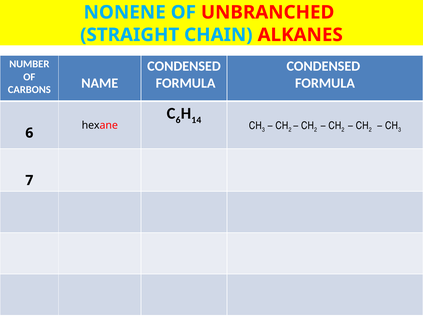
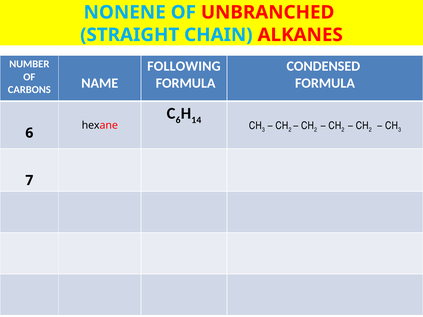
CONDENSED: CONDENSED -> FOLLOWING (184, 66)
